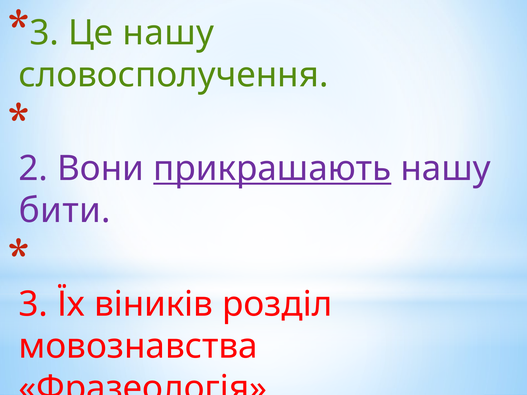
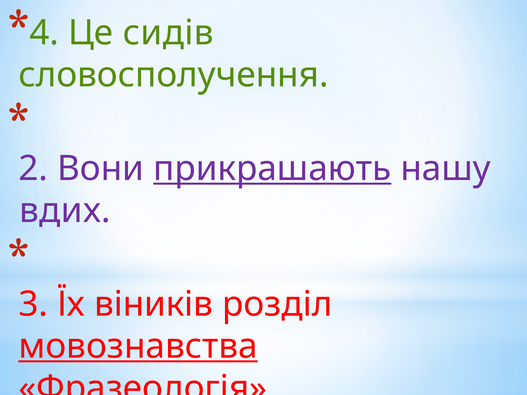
3: 3 -> 4 (44, 33)
Це нашу: нашу -> сидів (168, 33)
бити: бити -> вдих (65, 211)
мовознавства underline: none -> present (138, 346)
